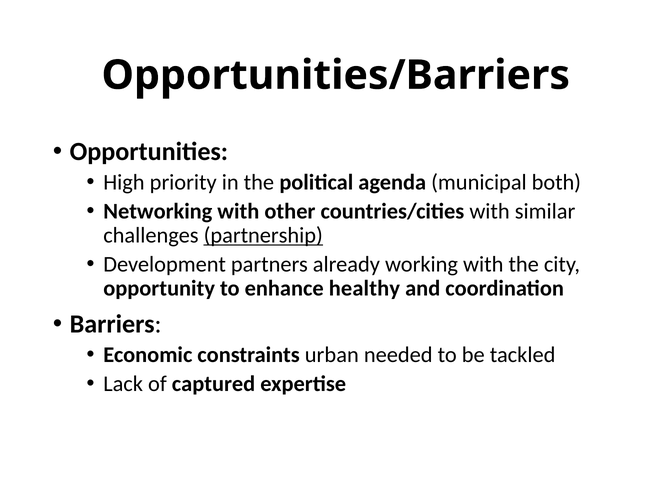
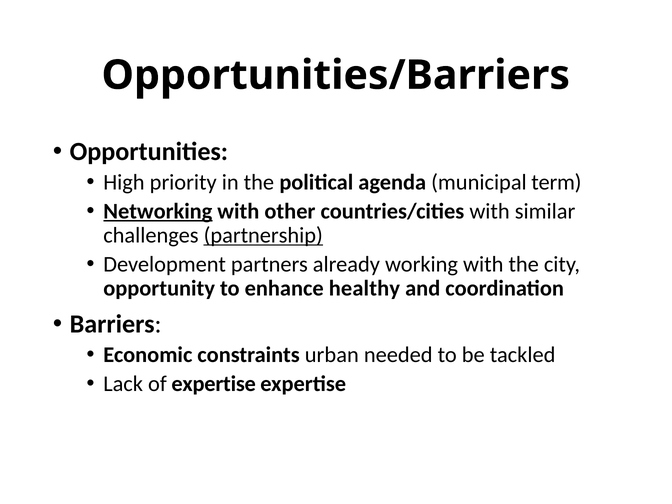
both: both -> term (556, 182)
Networking underline: none -> present (158, 211)
of captured: captured -> expertise (214, 384)
